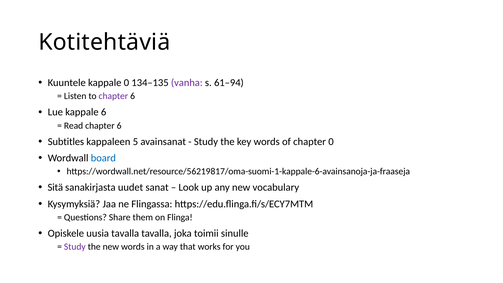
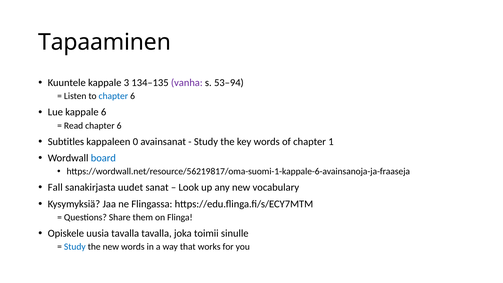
Kotitehtäviä: Kotitehtäviä -> Tapaaminen (105, 42)
kappale 0: 0 -> 3 (126, 83)
61–94: 61–94 -> 53–94 (229, 83)
chapter colour: purple -> blue (113, 96)
5: 5 -> 0 (135, 142)
chapter 0: 0 -> 1 (331, 142)
Sitä: Sitä -> Fall (55, 187)
Study colour: purple -> blue (75, 247)
